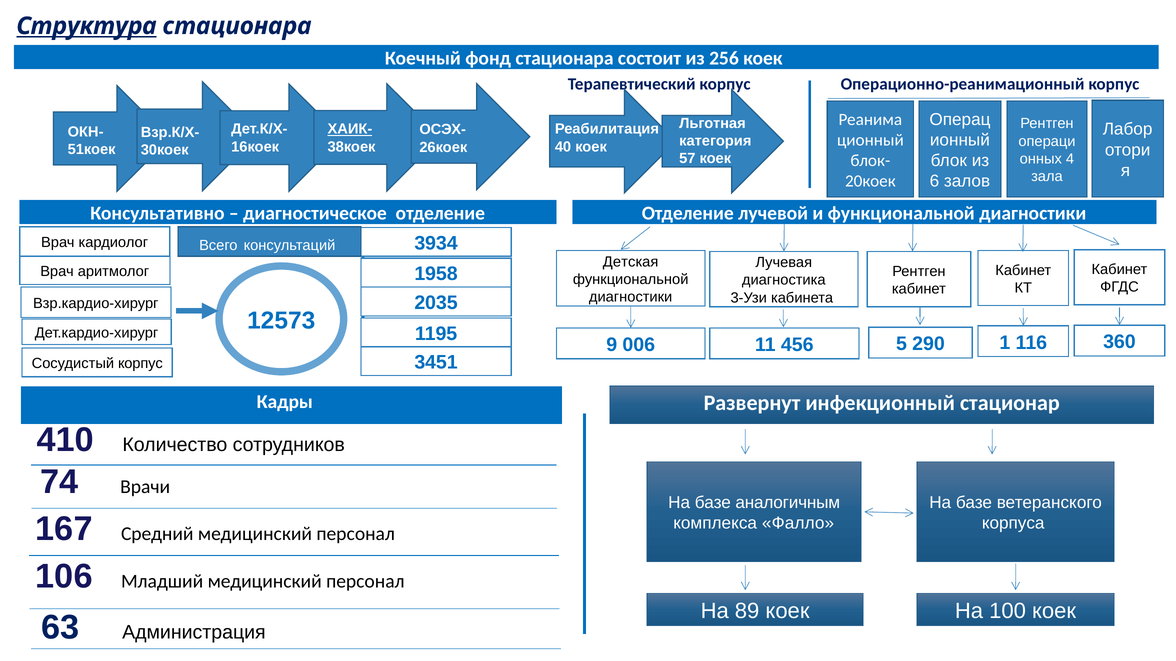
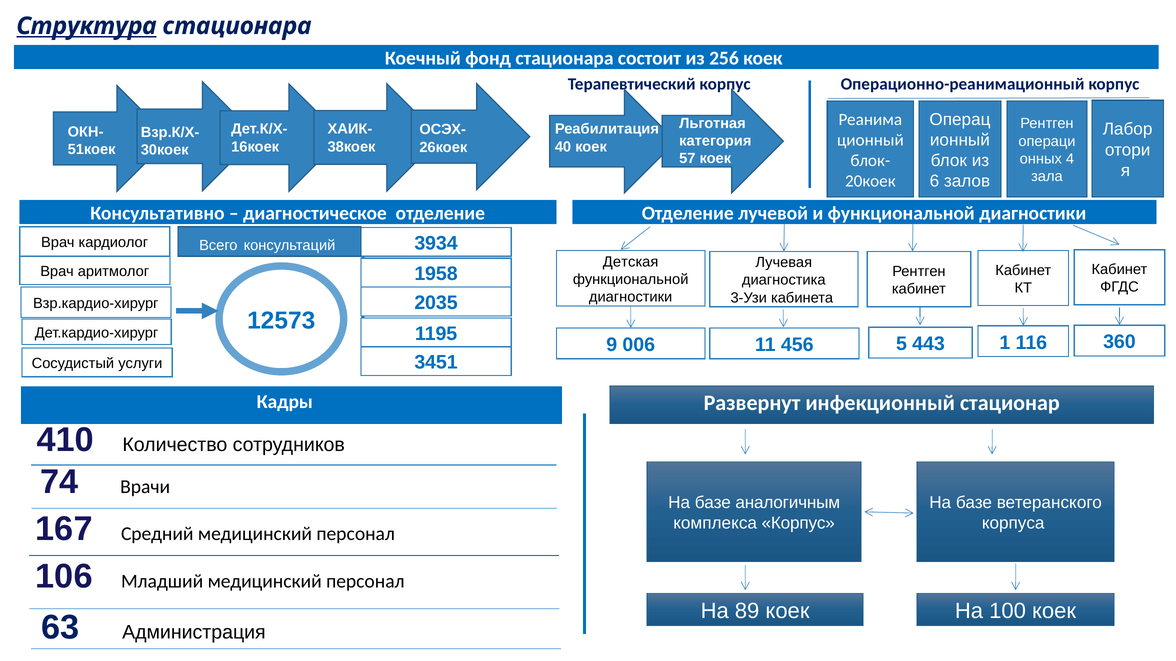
ХАИК- underline: present -> none (350, 129)
290: 290 -> 443 (929, 344)
Сосудистый корпус: корпус -> услуги (140, 364)
комплекса Фалло: Фалло -> Корпус (798, 524)
